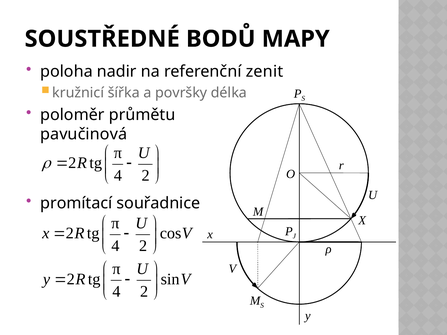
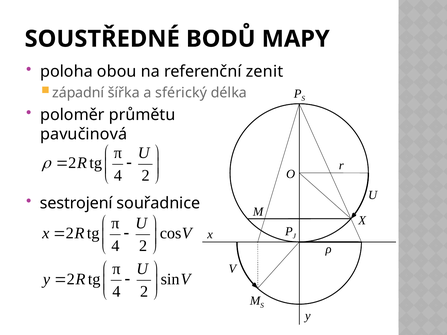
nadir: nadir -> obou (117, 72)
kružnicí: kružnicí -> západní (78, 93)
površky: površky -> sférický (181, 93)
promítací: promítací -> sestrojení (76, 203)
